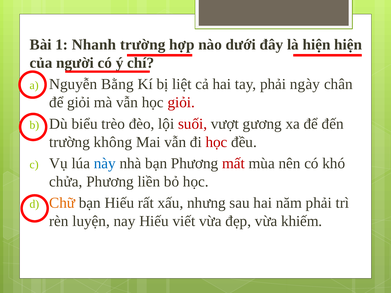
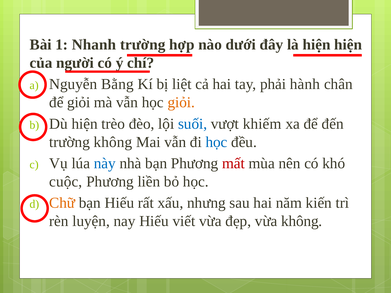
ngày: ngày -> hành (305, 84)
giỏi colour: red -> orange (181, 103)
Dù biểu: biểu -> hiện (85, 124)
suối colour: red -> blue (193, 124)
gương: gương -> khiếm (262, 124)
học colour: red -> blue (216, 142)
chửa: chửa -> cuộc (66, 182)
năm phải: phải -> kiến (319, 203)
vừa khiếm: khiếm -> không (302, 221)
